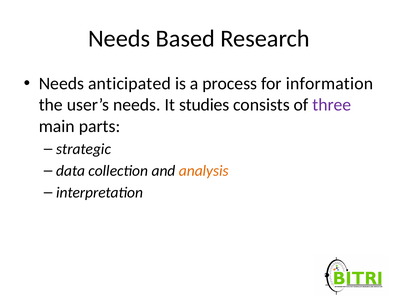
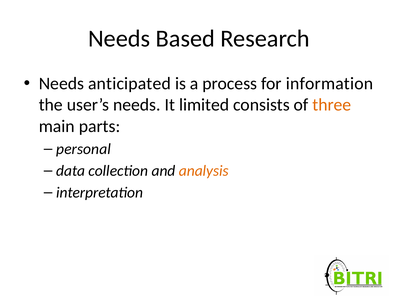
studies: studies -> limited (204, 105)
three colour: purple -> orange (332, 105)
strategic: strategic -> personal (84, 149)
